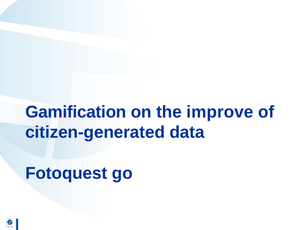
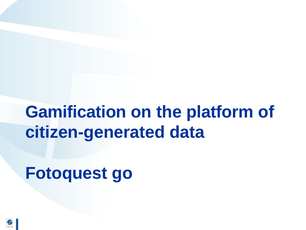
improve: improve -> platform (220, 112)
